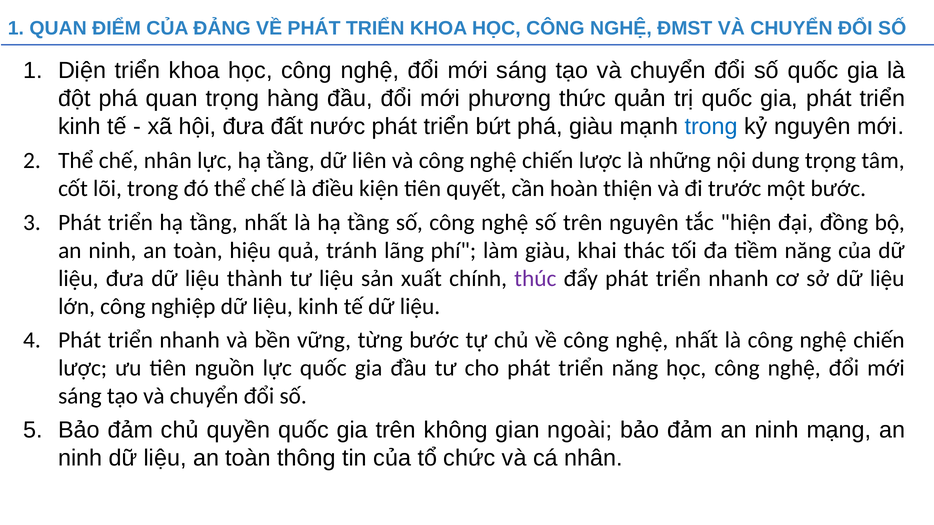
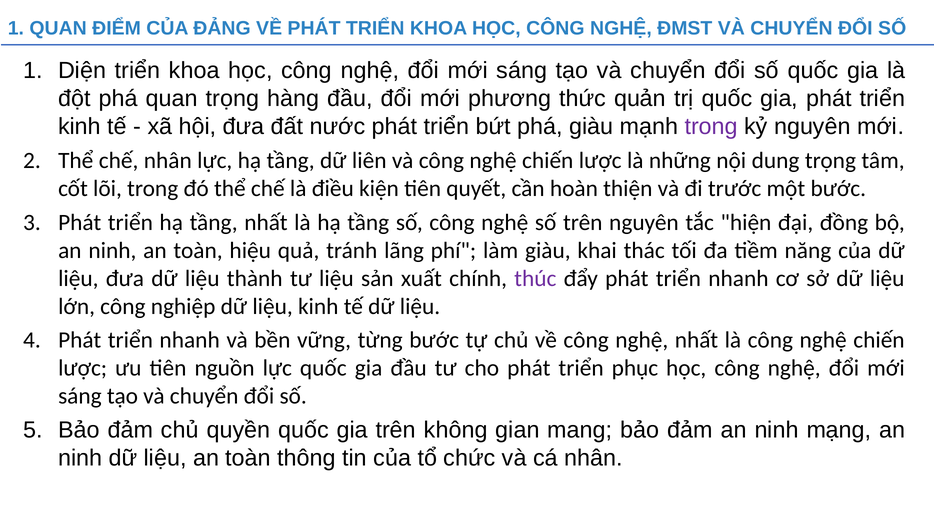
trong colour: blue -> purple (711, 127)
triển năng: năng -> phục (635, 369)
ngoài: ngoài -> mang (580, 430)
